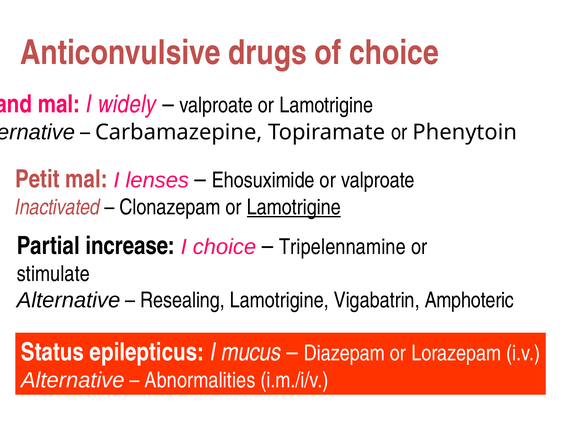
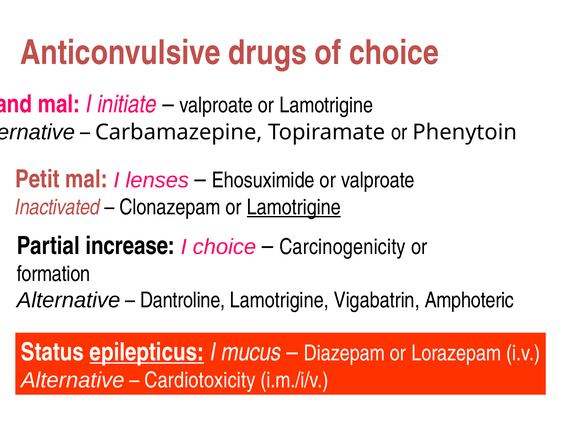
widely: widely -> initiate (127, 104)
Tripelennamine: Tripelennamine -> Carcinogenicity (342, 248)
stimulate: stimulate -> formation (53, 275)
Resealing: Resealing -> Dantroline (183, 301)
epilepticus underline: none -> present (147, 353)
Abnormalities: Abnormalities -> Cardiotoxicity (200, 381)
